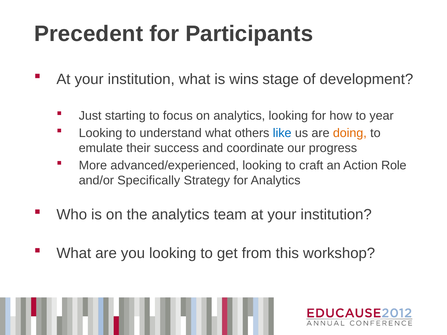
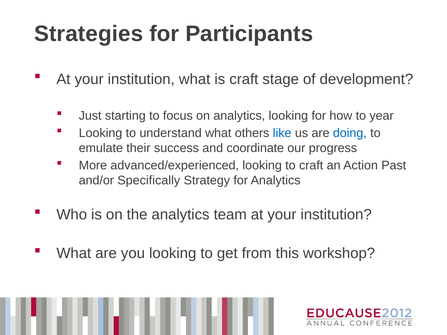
Precedent: Precedent -> Strategies (89, 34)
is wins: wins -> craft (244, 79)
doing colour: orange -> blue (350, 133)
Role: Role -> Past (394, 165)
